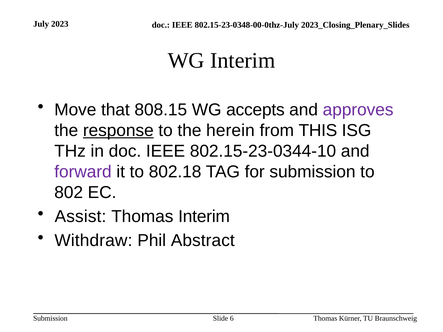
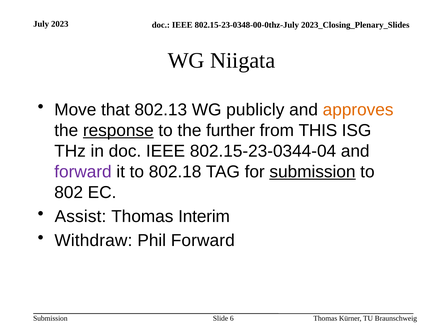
WG Interim: Interim -> Niigata (243, 61)
808.15: 808.15 -> 802.13 (161, 110)
accepts: accepts -> publicly (255, 110)
approves colour: purple -> orange (358, 110)
herein: herein -> further (231, 130)
802.15-23-0344-10: 802.15-23-0344-10 -> 802.15-23-0344-04 (263, 151)
submission underline: none -> present (313, 172)
Phil Abstract: Abstract -> Forward (203, 241)
